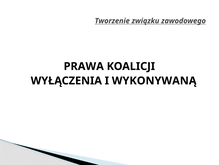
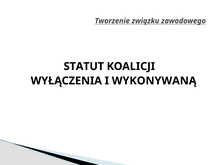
PRAWA: PRAWA -> STATUT (84, 66)
